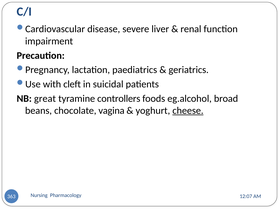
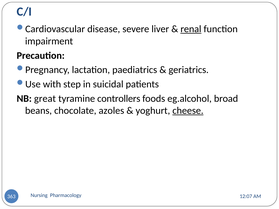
renal underline: none -> present (191, 29)
cleft: cleft -> step (72, 84)
vagina: vagina -> azoles (111, 111)
